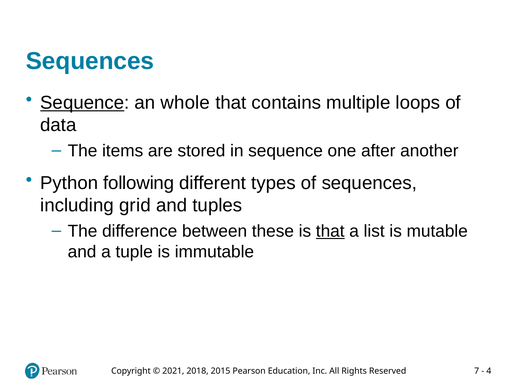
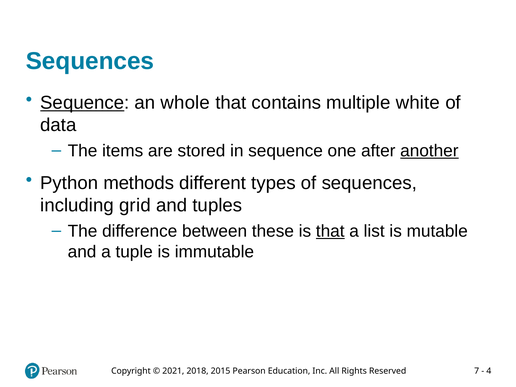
loops: loops -> white (418, 103)
another underline: none -> present (429, 151)
following: following -> methods (139, 183)
